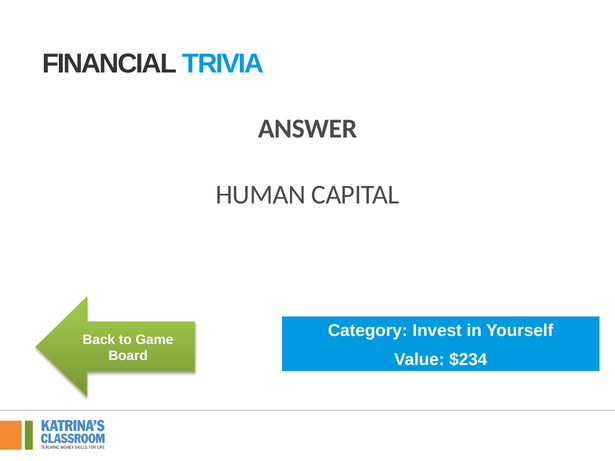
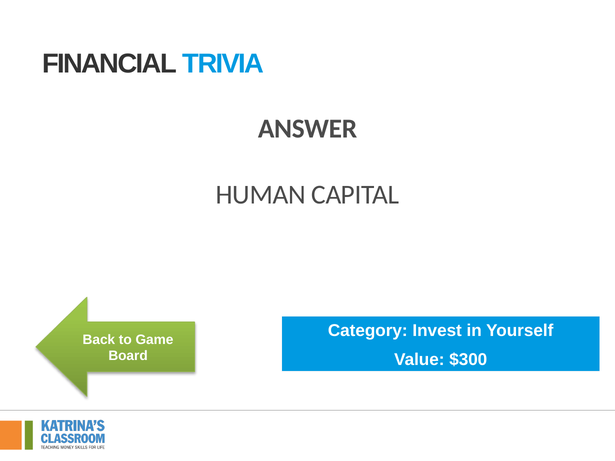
$234: $234 -> $300 (468, 360)
